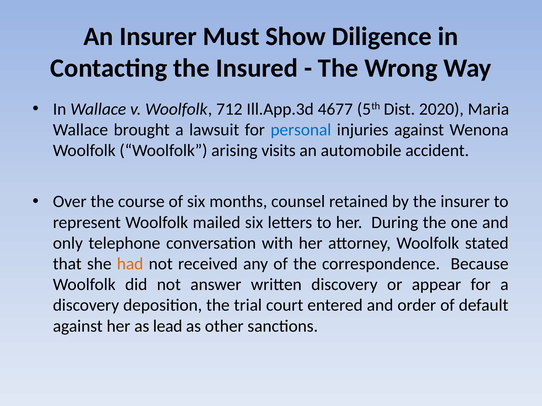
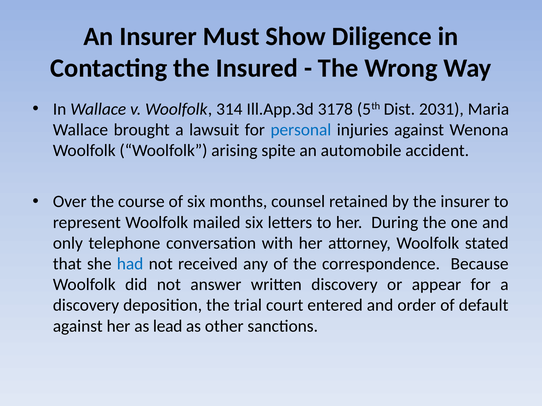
712: 712 -> 314 (229, 109)
4677: 4677 -> 3178 (335, 109)
2020: 2020 -> 2031 (441, 109)
visits: visits -> spite (278, 151)
had colour: orange -> blue (130, 264)
